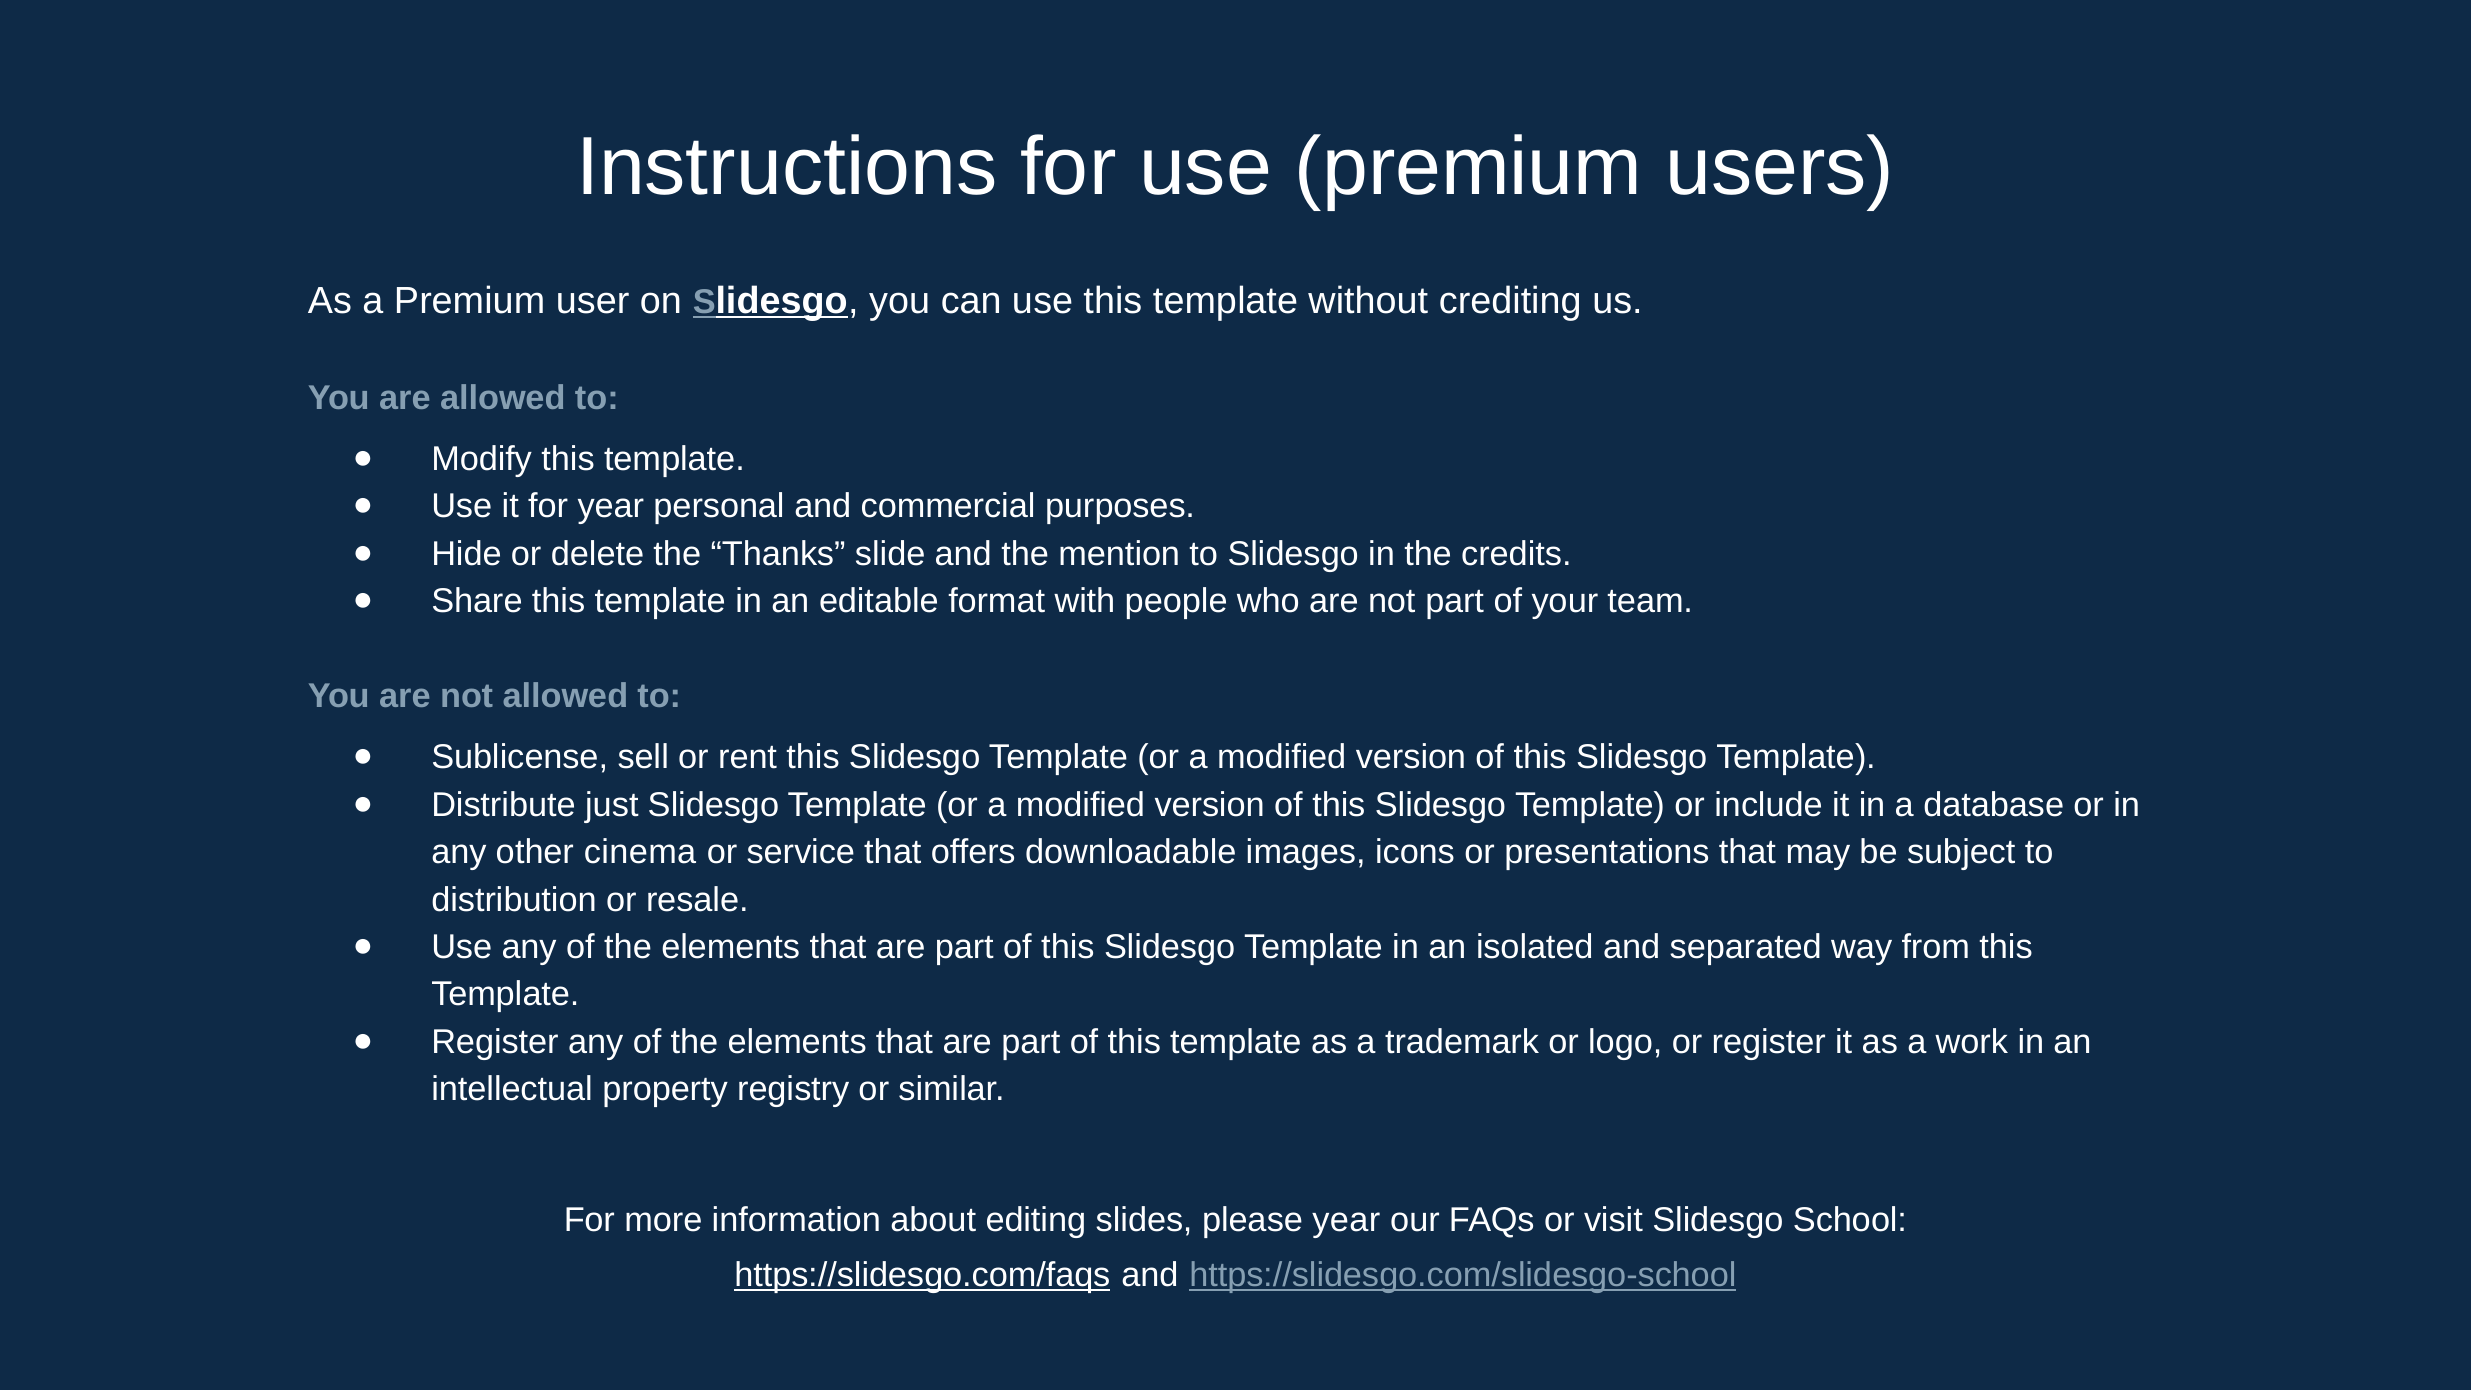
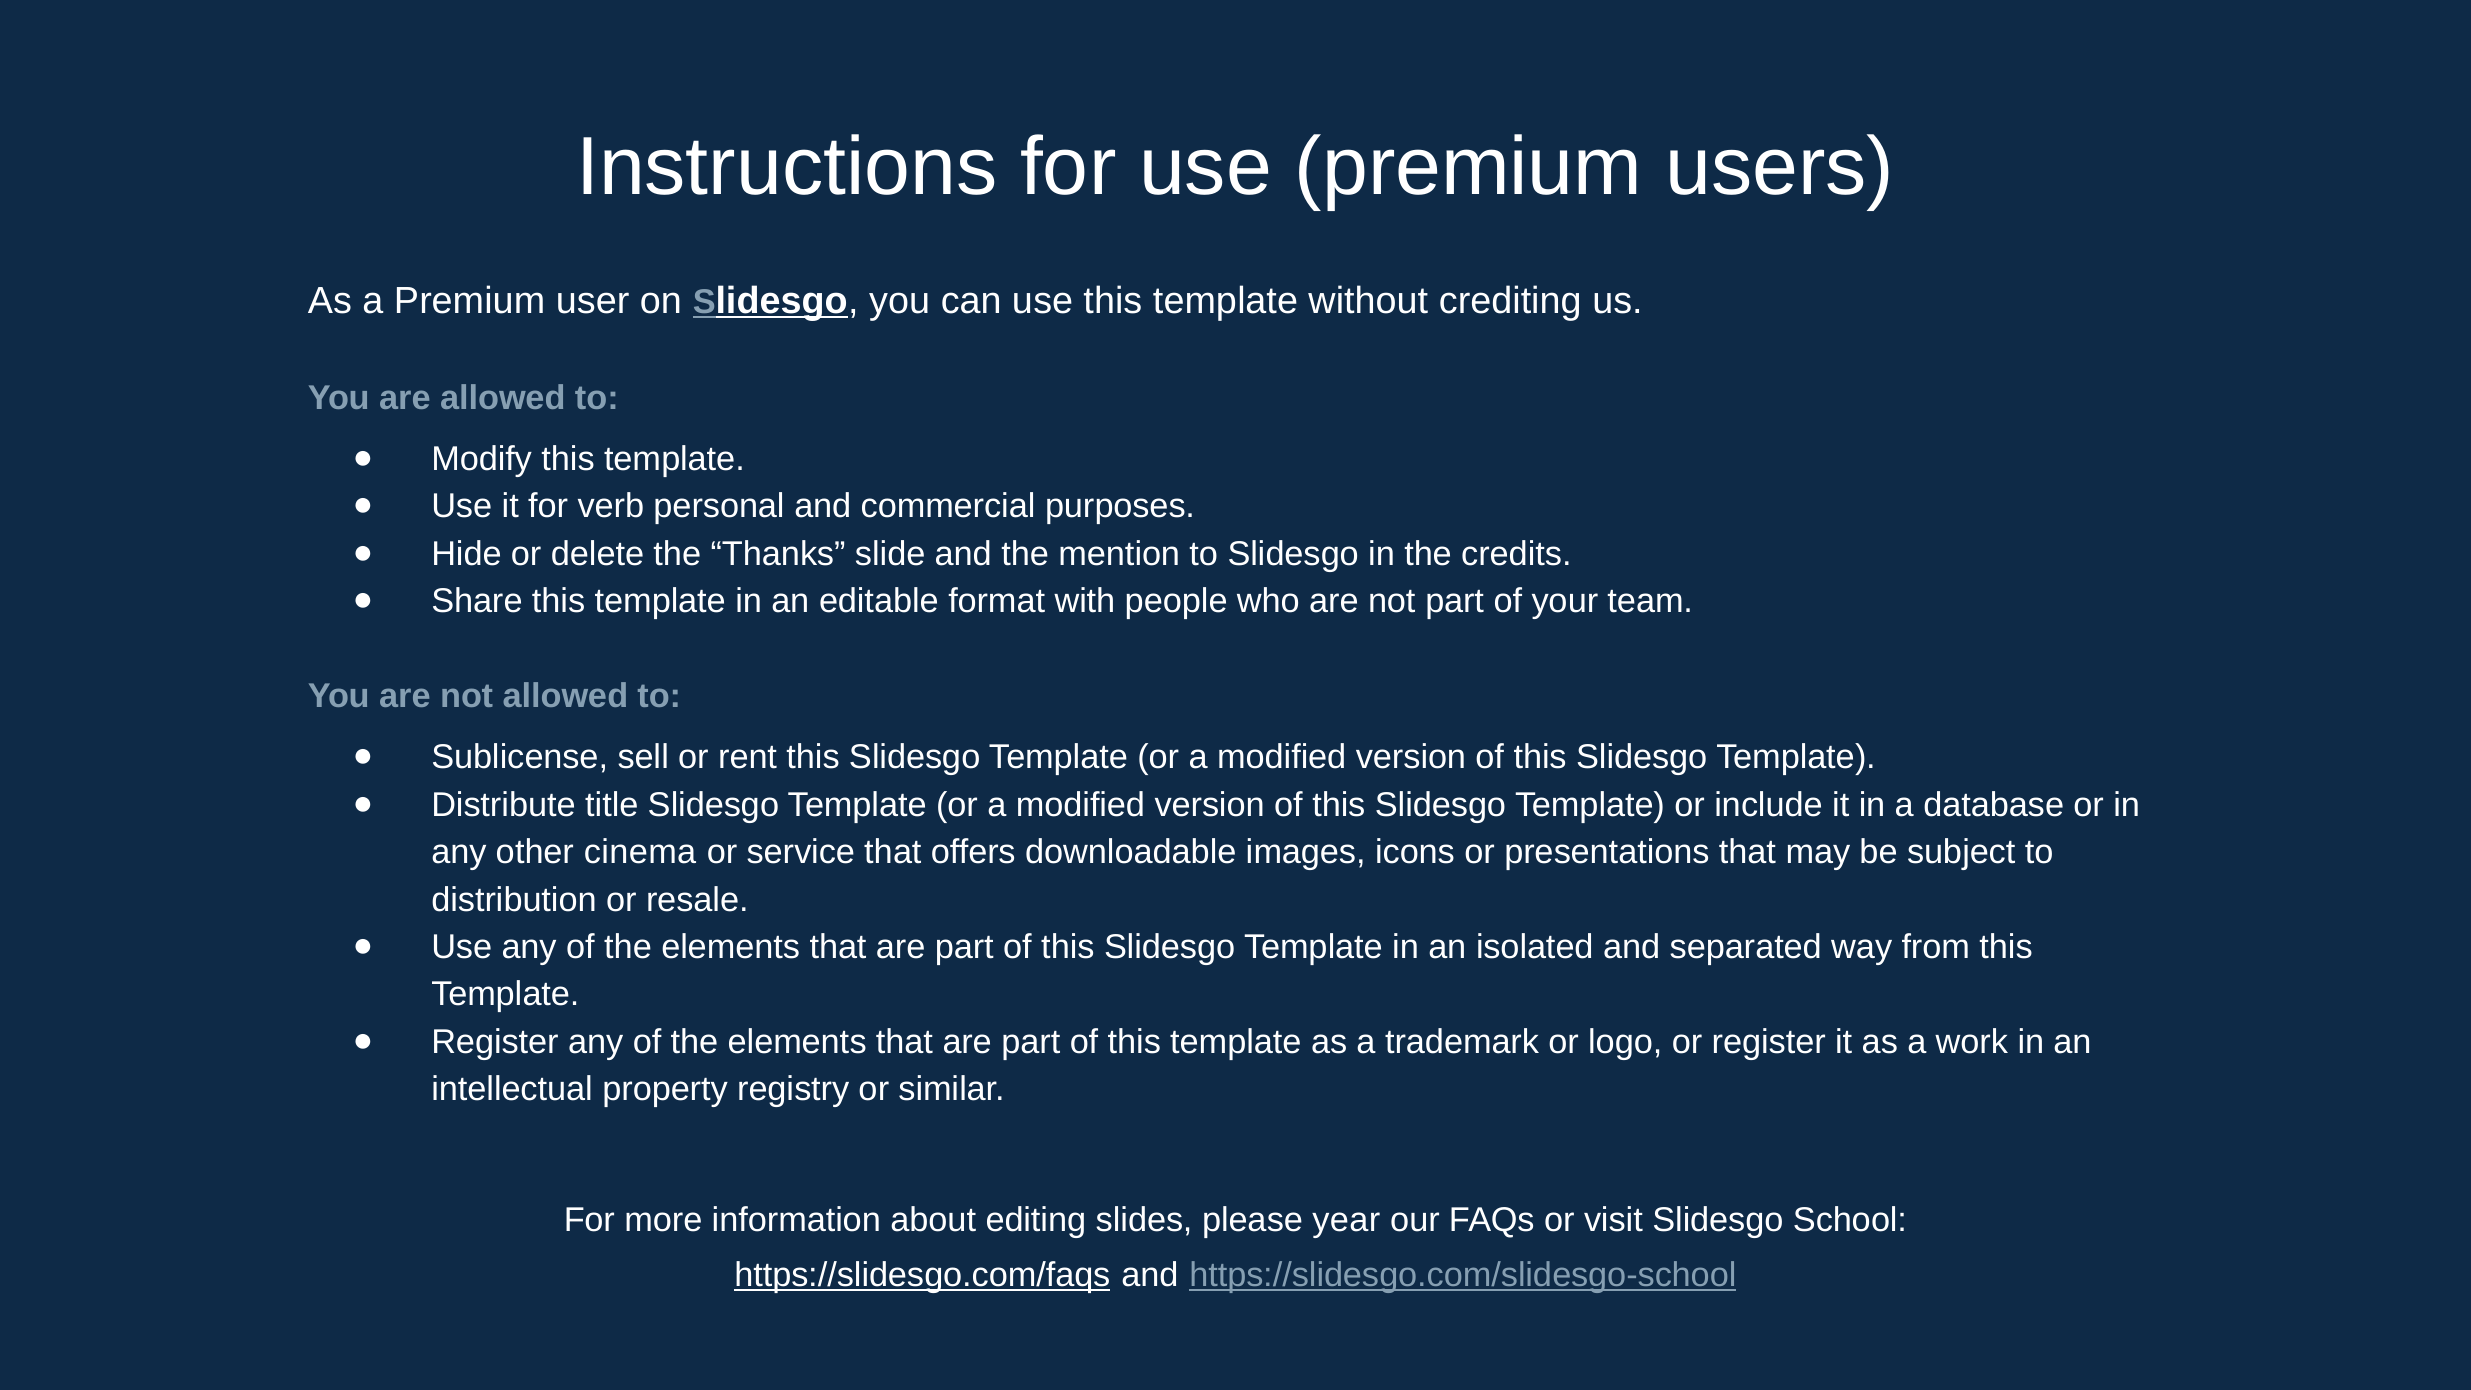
for year: year -> verb (611, 506)
just: just -> title (612, 805)
